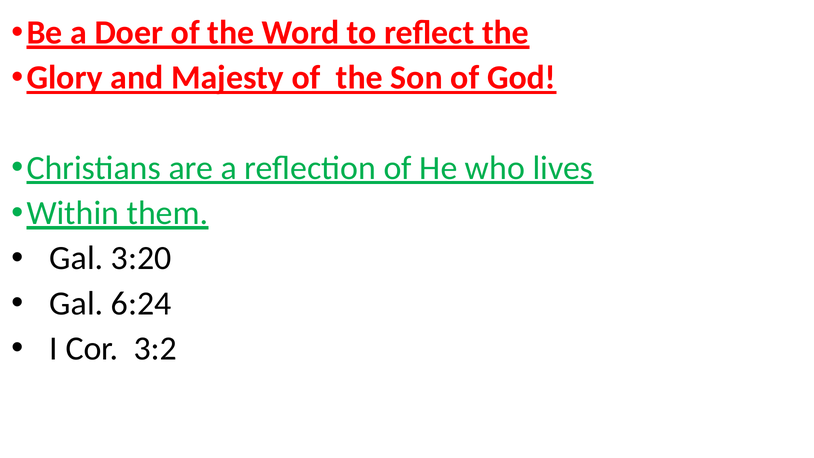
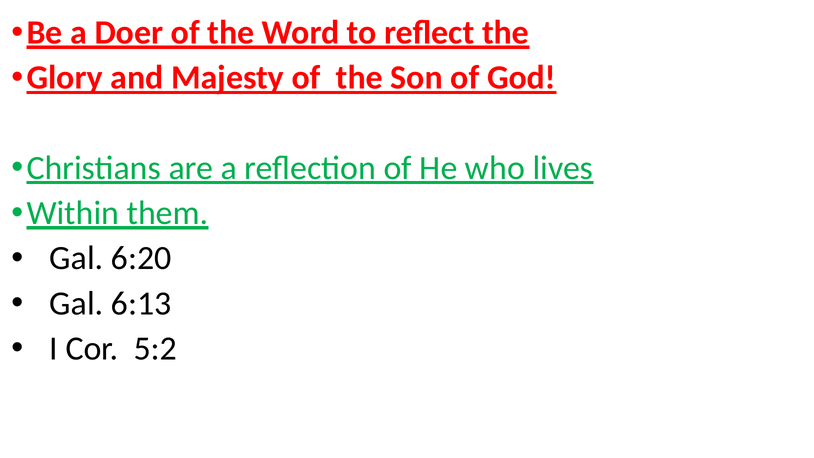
3:20: 3:20 -> 6:20 (141, 258)
6:24: 6:24 -> 6:13 (141, 303)
3:2: 3:2 -> 5:2 (155, 348)
